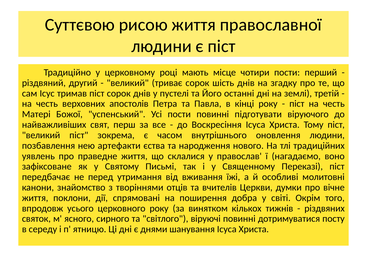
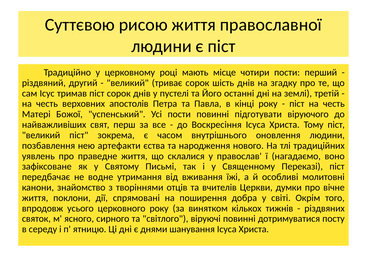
перед: перед -> водне (101, 177)
